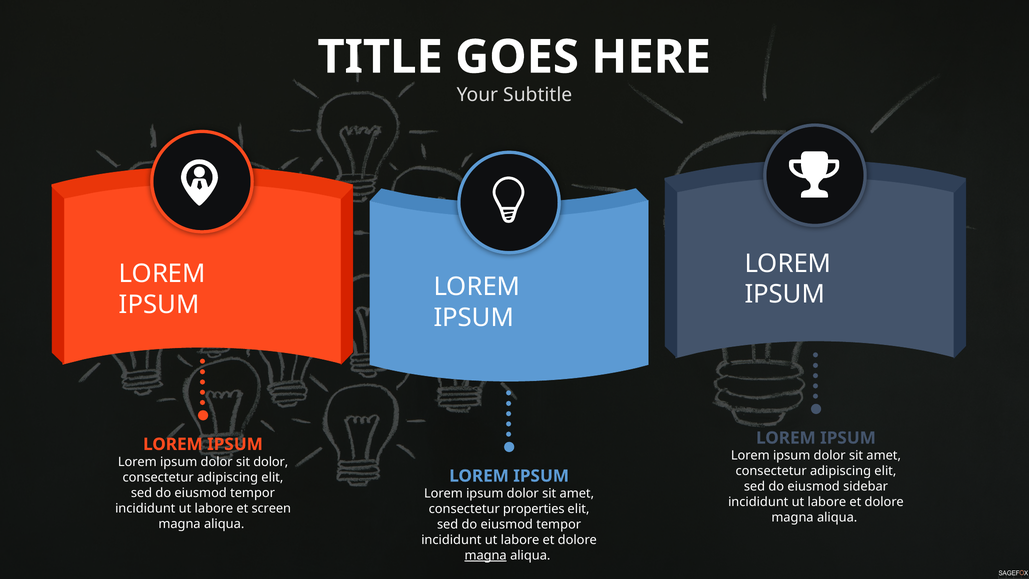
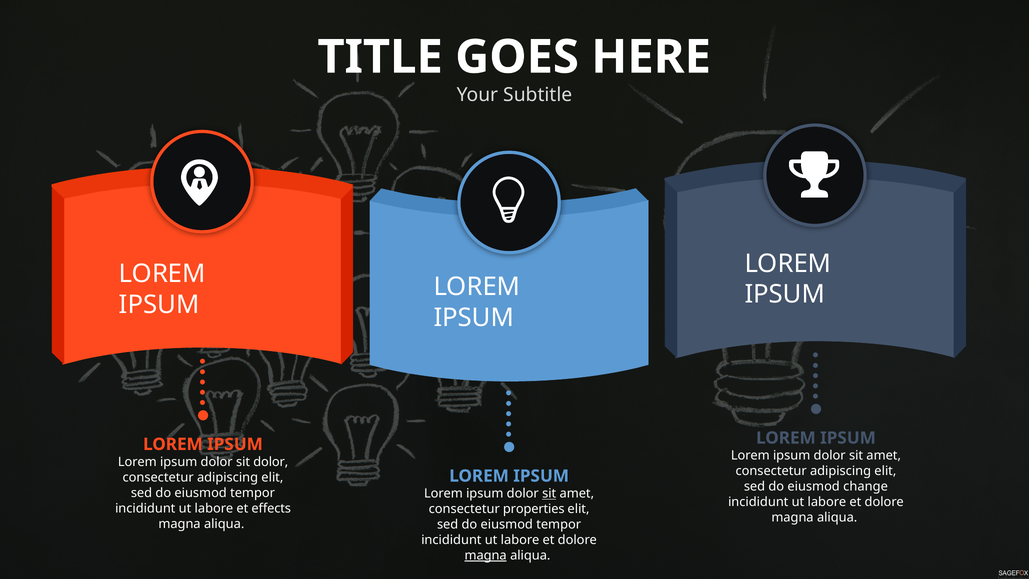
sidebar: sidebar -> change (866, 486)
sit underline: none -> present (549, 494)
screen: screen -> effects (271, 508)
